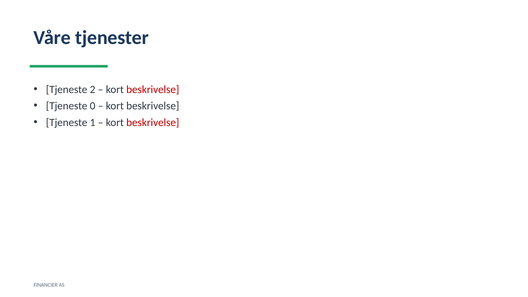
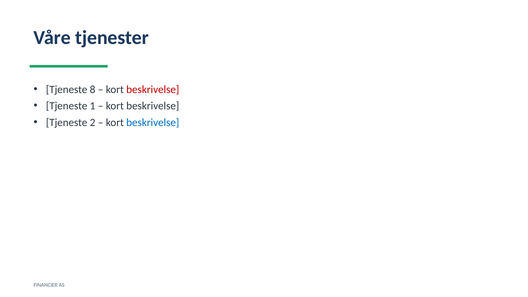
2: 2 -> 8 (93, 89)
0: 0 -> 1 (93, 106)
1: 1 -> 2 (93, 122)
beskrivelse colour: red -> blue (153, 122)
